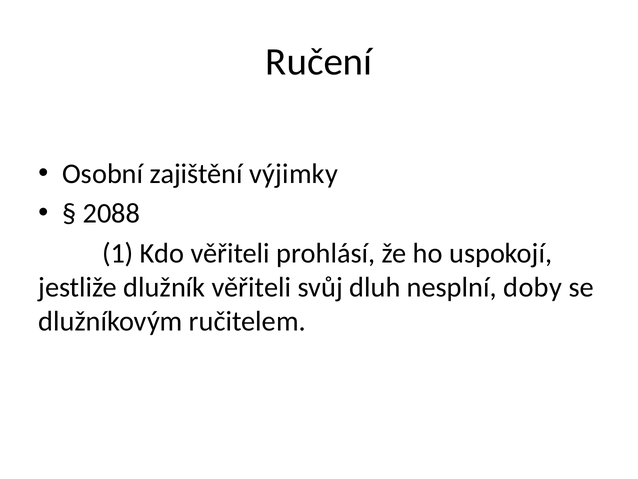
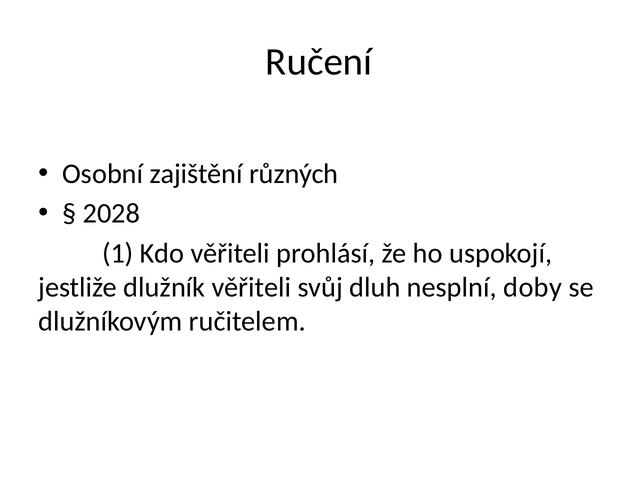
výjimky: výjimky -> různých (294, 174)
2088: 2088 -> 2028 (111, 213)
